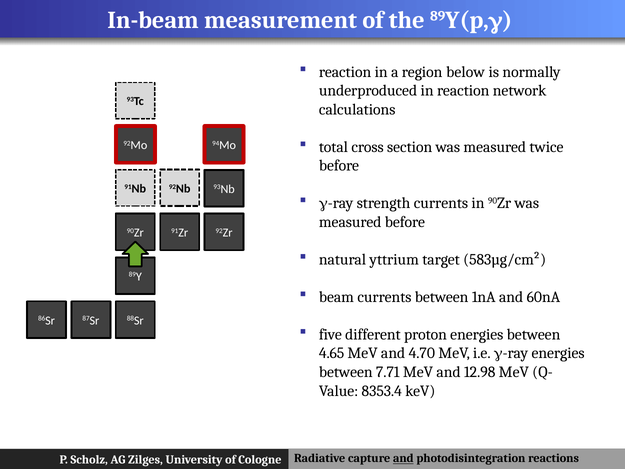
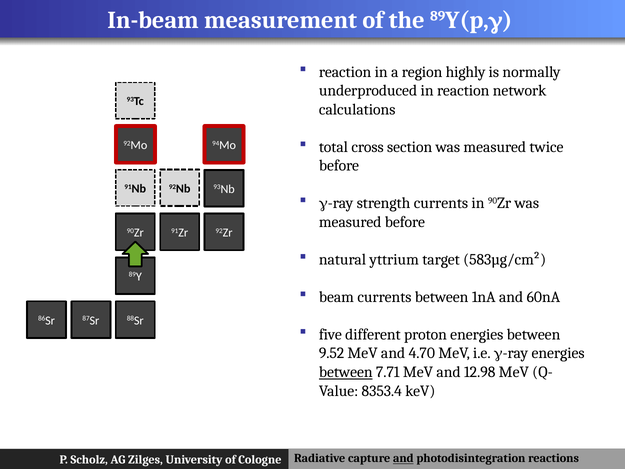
below: below -> highly (466, 72)
4.65: 4.65 -> 9.52 (332, 353)
between underline: none -> present (346, 372)
